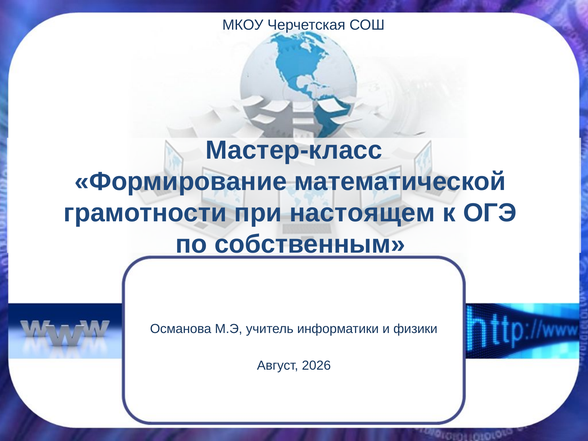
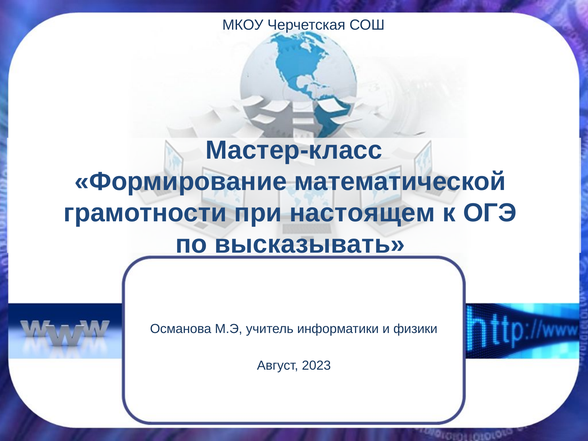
собственным: собственным -> высказывать (310, 244)
2026: 2026 -> 2023 (316, 366)
